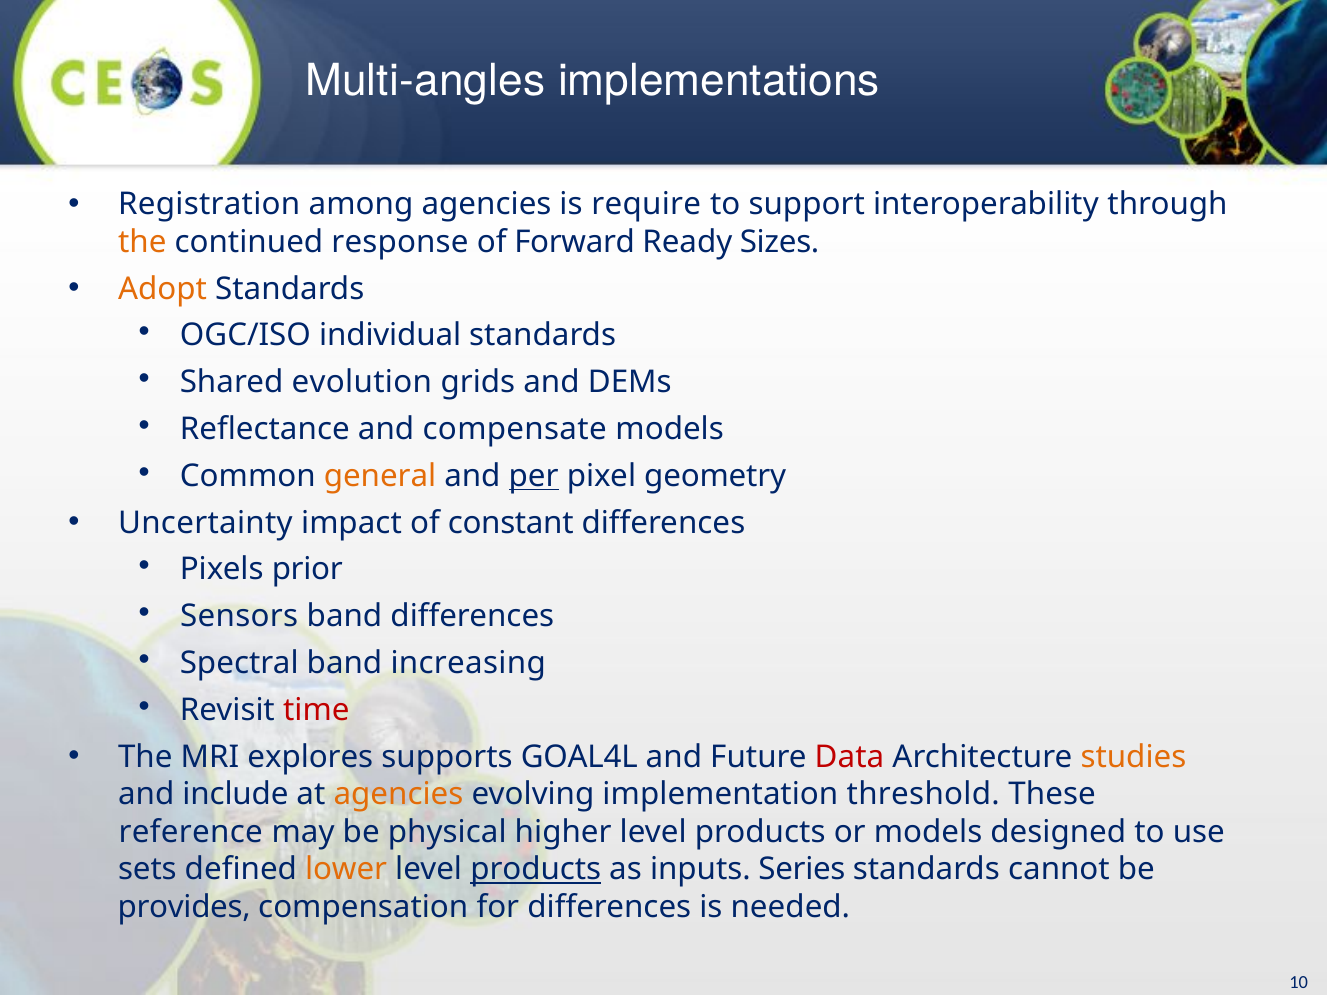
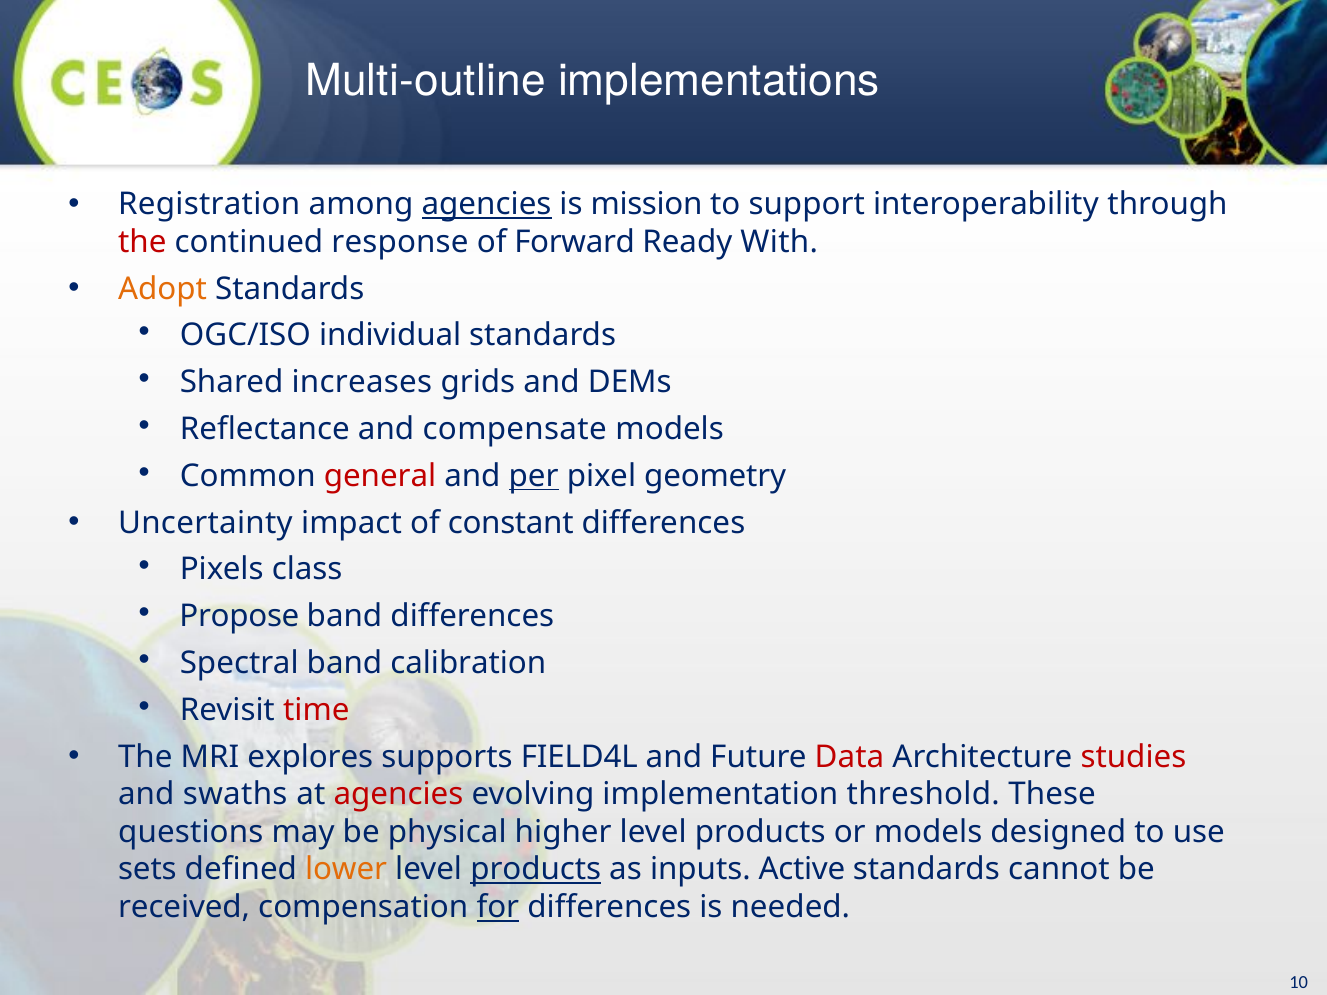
Multi-angles: Multi-angles -> Multi-outline (425, 81)
agencies underline: none -> present (487, 204)
require: require -> mission (647, 204)
the colour: orange -> red (142, 242)
Sizes: Sizes -> With (779, 242)
evolution: evolution -> increases (362, 383)
general colour: orange -> red (380, 476)
prior: prior -> class (307, 570)
Sensors: Sensors -> Propose (239, 617)
increasing: increasing -> calibration (468, 663)
GOAL4L: GOAL4L -> FIELD4L (579, 757)
studies colour: orange -> red (1133, 757)
include: include -> swaths (235, 795)
agencies colour: orange -> red (399, 795)
reference: reference -> questions (191, 832)
Series: Series -> Active (802, 870)
provides: provides -> received (184, 907)
for underline: none -> present (498, 907)
